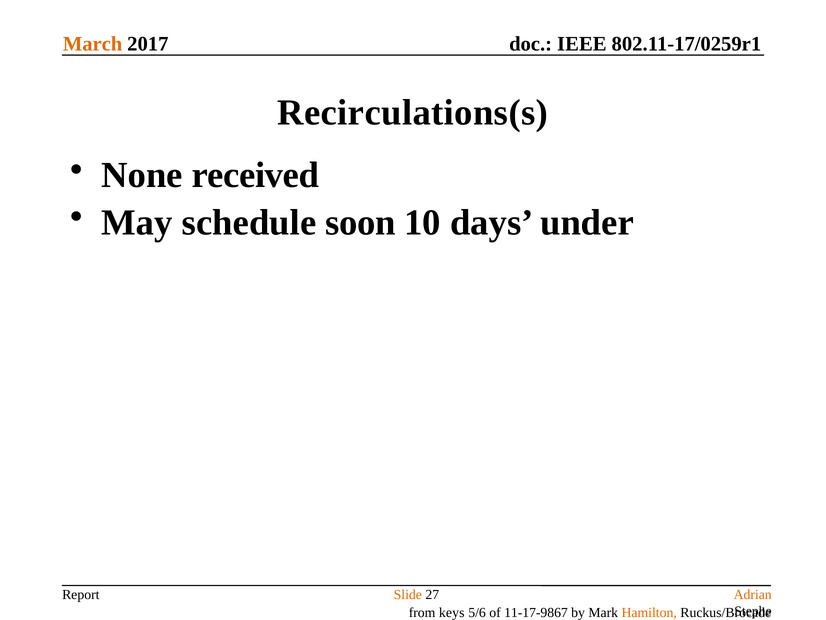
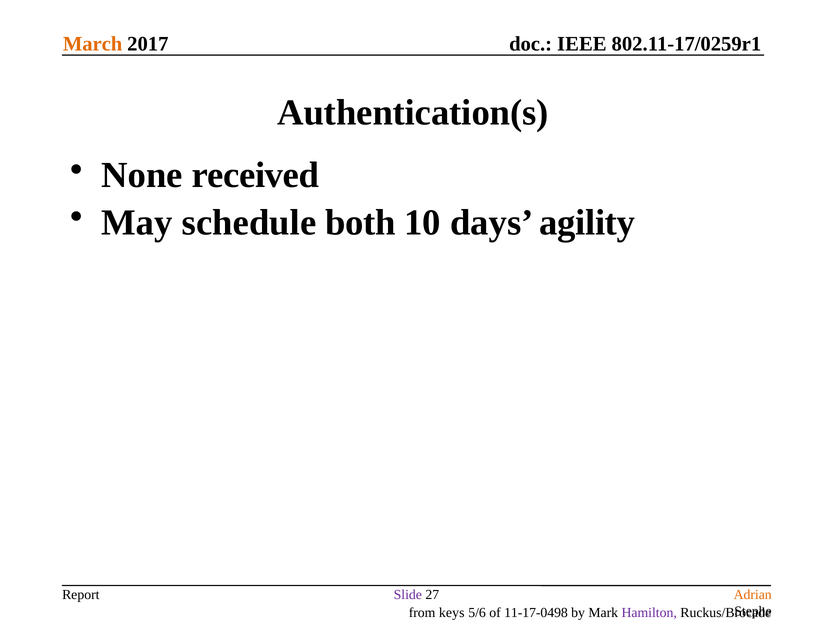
Recirculations(s: Recirculations(s -> Authentication(s (413, 113)
soon: soon -> both (360, 222)
under: under -> agility (587, 222)
Slide colour: orange -> purple (408, 594)
11-17-9867: 11-17-9867 -> 11-17-0498 (536, 612)
Hamilton colour: orange -> purple (649, 612)
